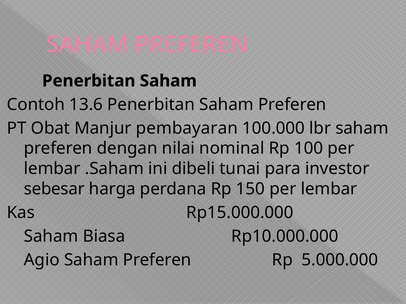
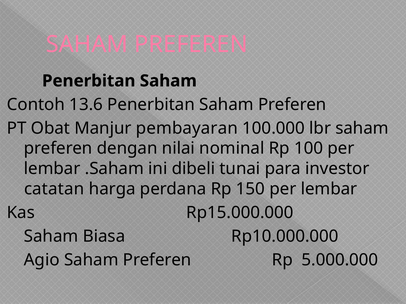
sebesar: sebesar -> catatan (54, 189)
